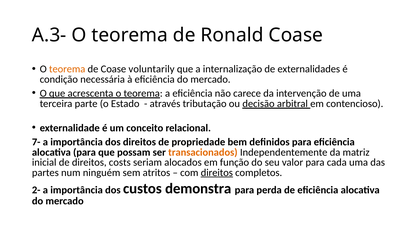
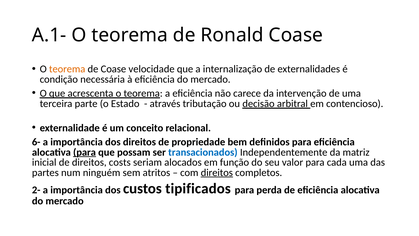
A.3-: A.3- -> A.1- (49, 35)
voluntarily: voluntarily -> velocidade (152, 69)
7-: 7- -> 6- (36, 142)
para underline: none -> present (85, 152)
transacionados colour: orange -> blue (203, 152)
demonstra: demonstra -> tipificados (198, 188)
